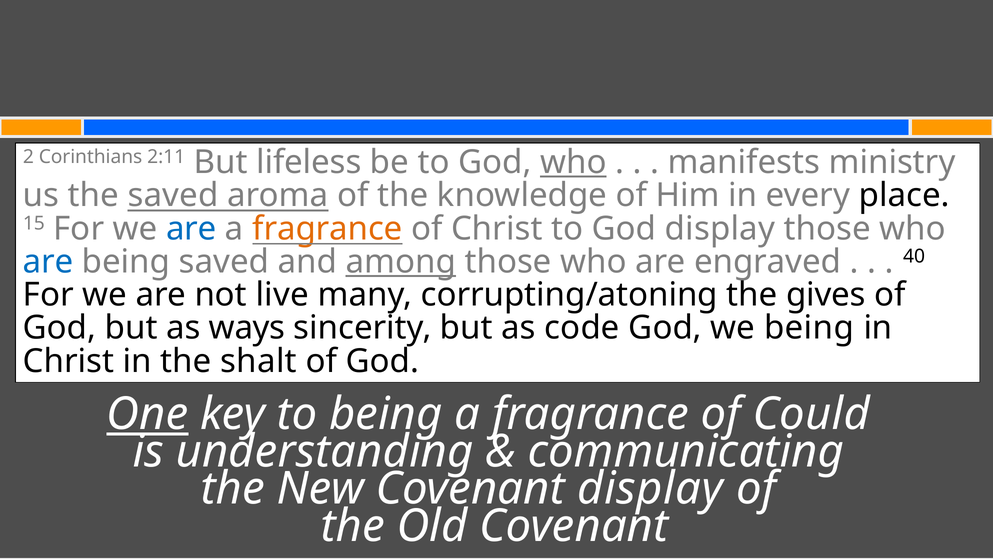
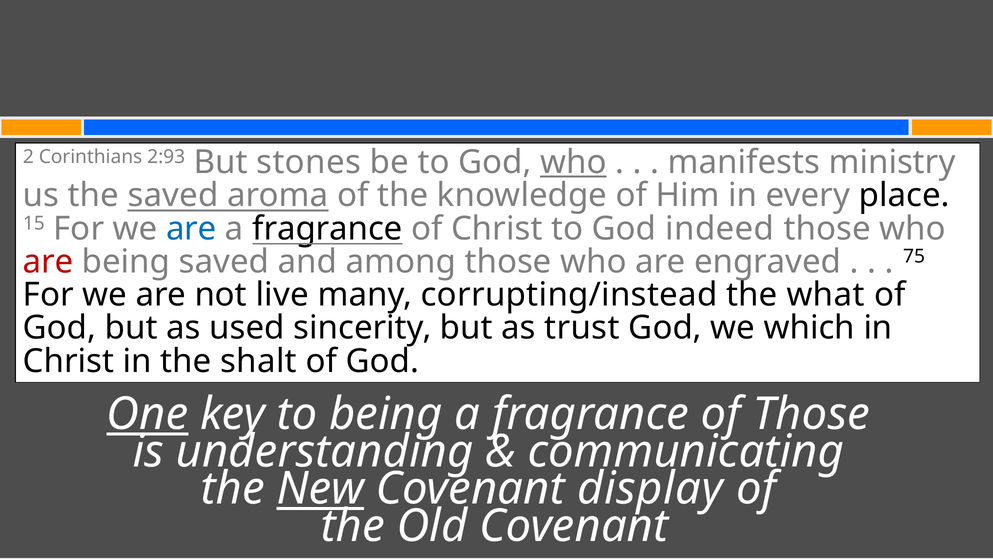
2:11: 2:11 -> 2:93 (166, 157)
lifeless: lifeless -> stones (309, 162)
fragrance colour: orange -> black (327, 228)
God display: display -> indeed (720, 228)
are colour: blue -> red (48, 262)
among underline: present -> none (401, 262)
40: 40 -> 75 (914, 256)
corrupting/atoning: corrupting/atoning -> corrupting/instead (569, 295)
gives: gives -> what (826, 295)
ways: ways -> used (247, 328)
code: code -> trust (582, 328)
we being: being -> which (809, 328)
of Could: Could -> Those (811, 414)
New underline: none -> present (320, 488)
